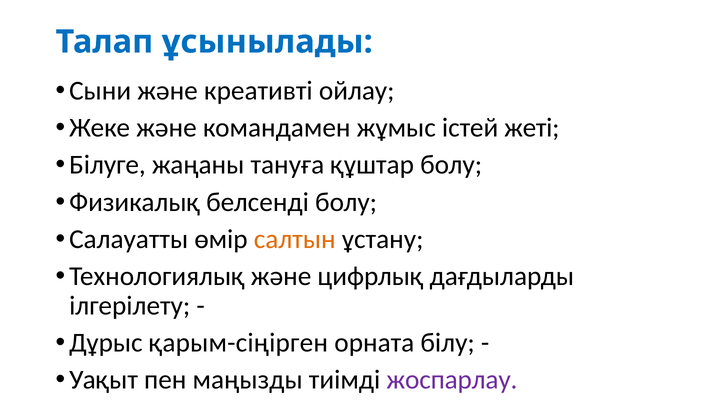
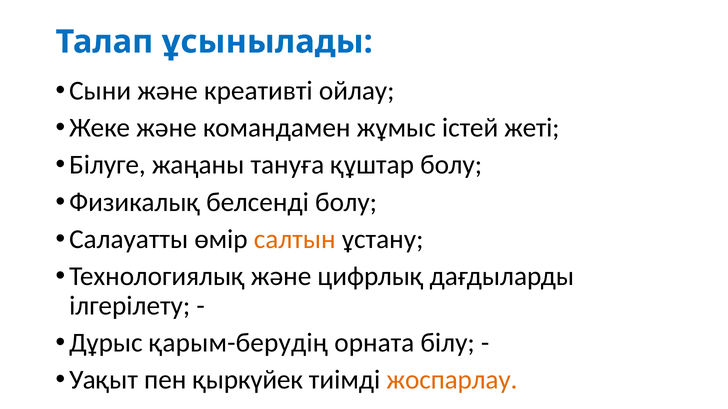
қарым-сіңірген: қарым-сіңірген -> қарым-берудің (238, 343)
маңызды: маңызды -> қыркүйек (248, 380)
жоспарлау colour: purple -> orange (452, 380)
